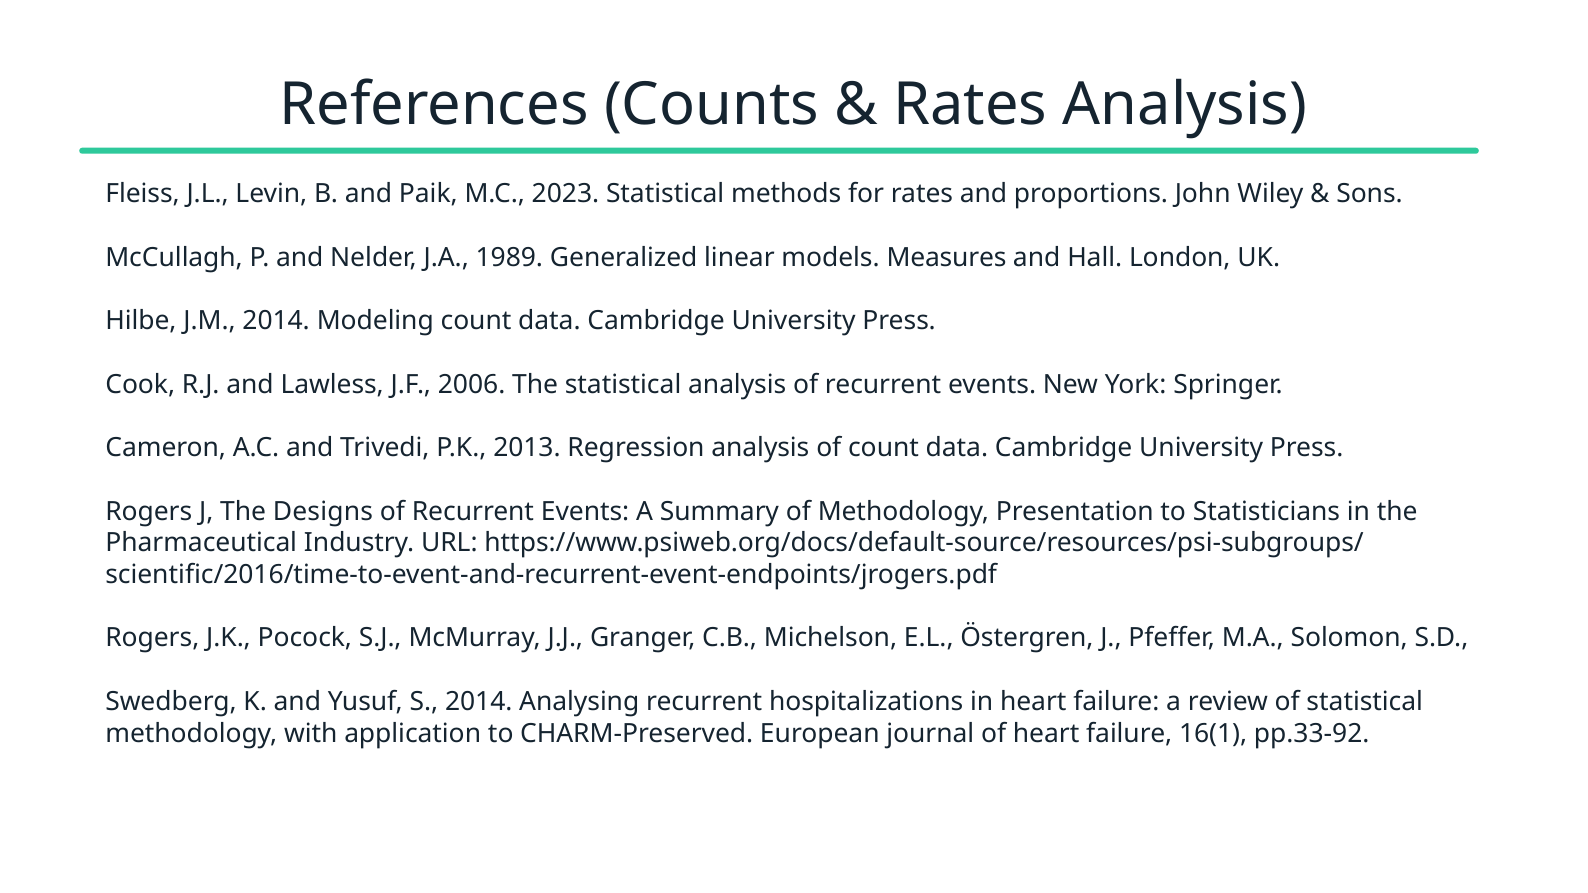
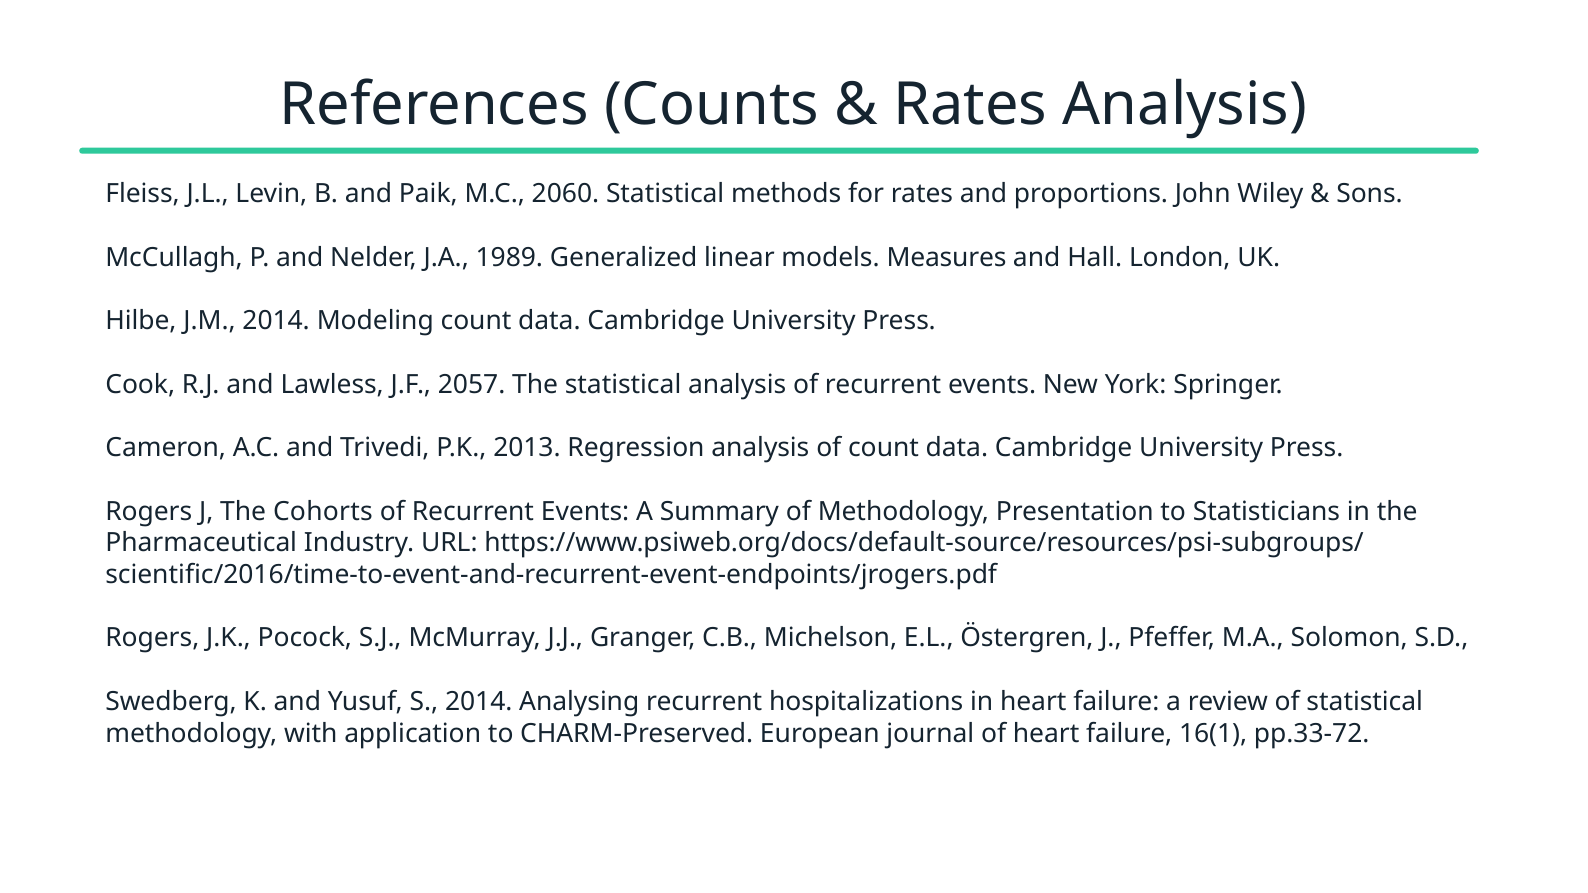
2023: 2023 -> 2060 (565, 194)
2006: 2006 -> 2057 (472, 384)
Designs: Designs -> Cohorts (323, 511)
pp.33-92: pp.33-92 -> pp.33-72 (1312, 734)
